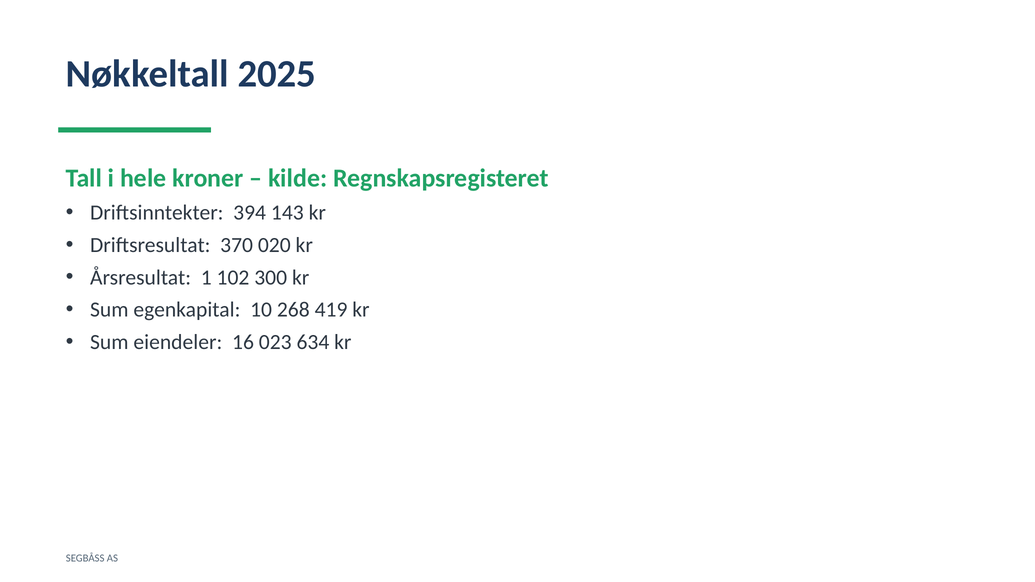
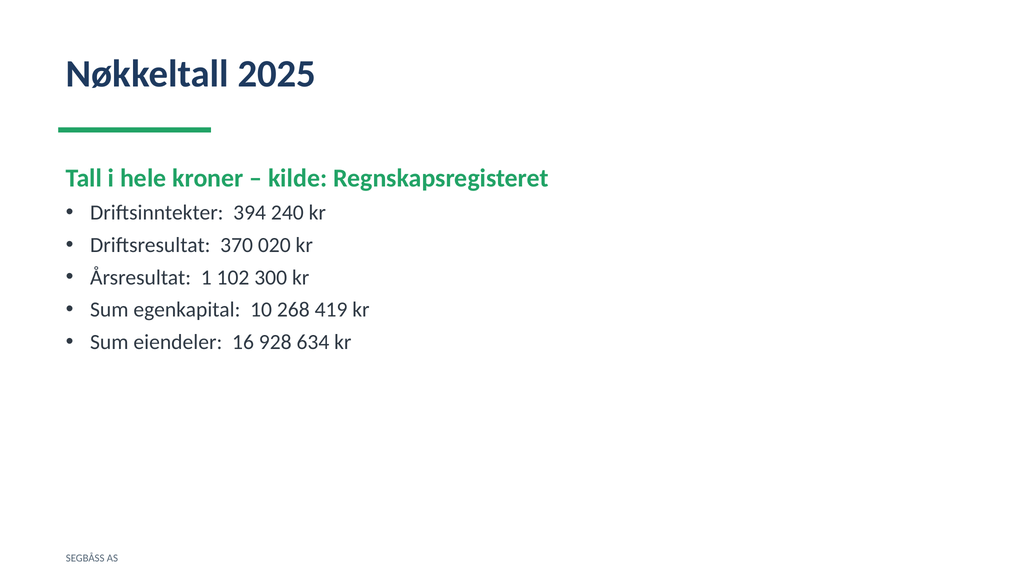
143: 143 -> 240 (287, 213)
023: 023 -> 928 (275, 342)
